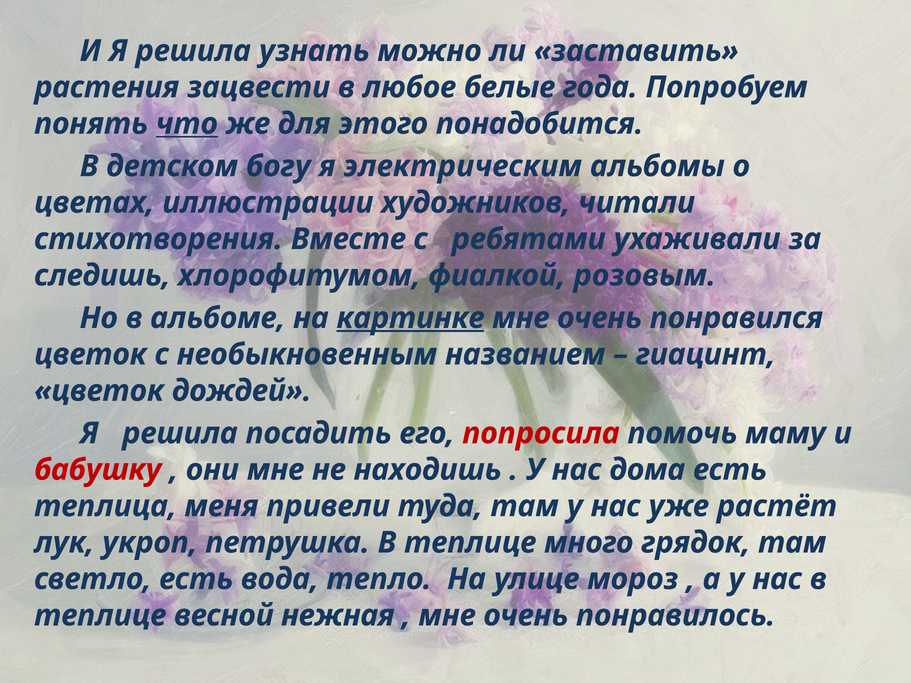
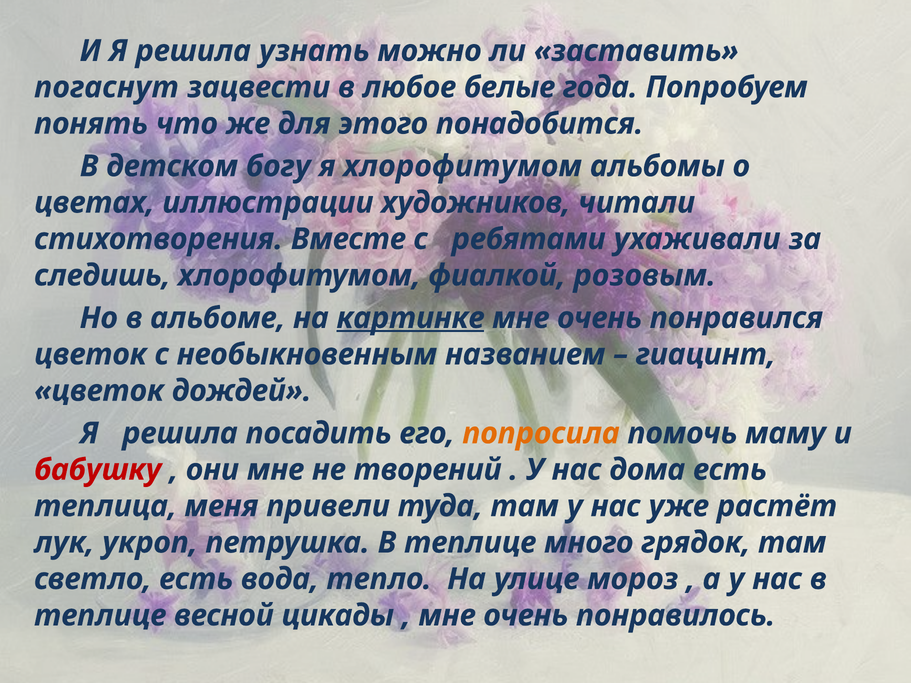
растения: растения -> погаснут (106, 87)
что underline: present -> none (187, 124)
я электрическим: электрическим -> хлорофитумом (463, 166)
попросила colour: red -> orange (541, 433)
находишь: находишь -> творений (428, 470)
нежная: нежная -> цикады (338, 616)
